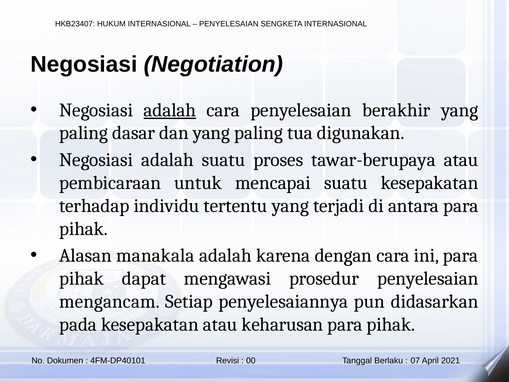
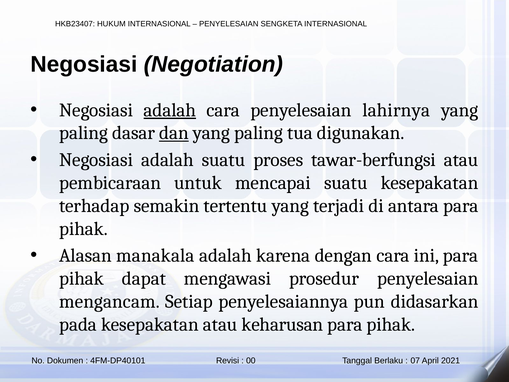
berakhir: berakhir -> lahirnya (396, 110)
dan underline: none -> present (174, 133)
tawar-berupaya: tawar-berupaya -> tawar-berfungsi (373, 160)
individu: individu -> semakin (167, 206)
